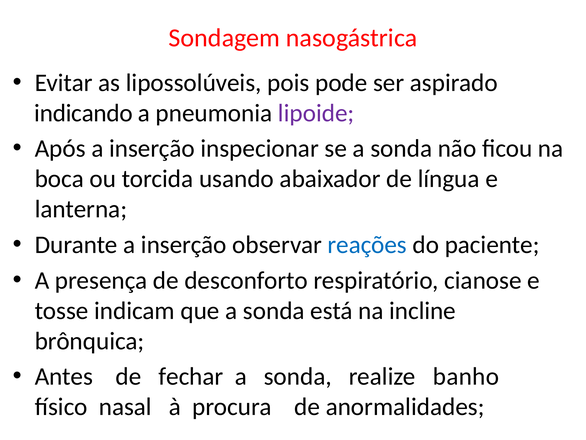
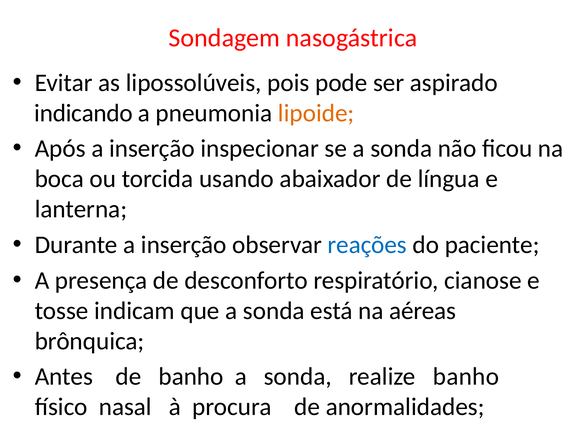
lipoide colour: purple -> orange (316, 113)
incline: incline -> aéreas (423, 310)
de fechar: fechar -> banho (191, 376)
